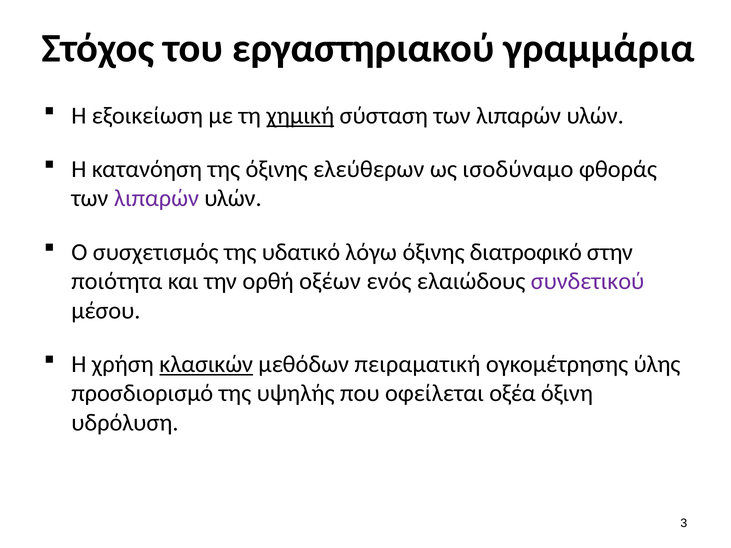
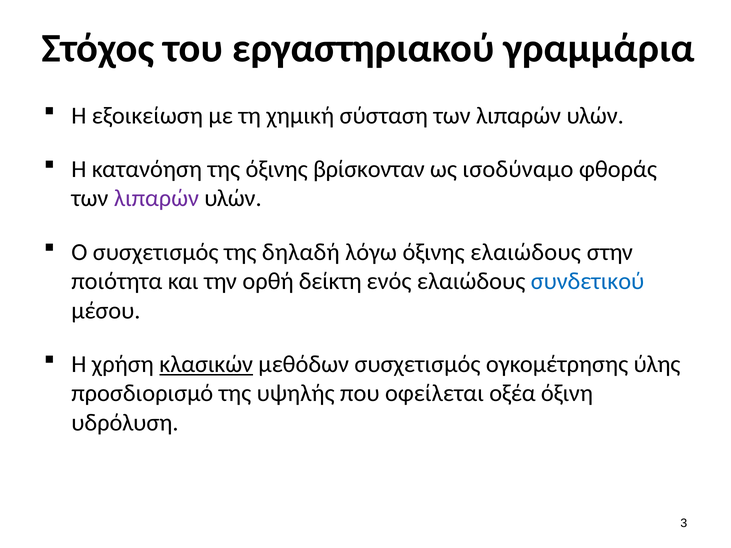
χημική underline: present -> none (300, 116)
ελεύθερων: ελεύθερων -> βρίσκονταν (369, 169)
υδατικό: υδατικό -> δηλαδή (301, 252)
όξινης διατροφικό: διατροφικό -> ελαιώδους (526, 252)
οξέων: οξέων -> δείκτη (330, 281)
συνδετικού colour: purple -> blue (587, 281)
μεθόδων πειραματική: πειραματική -> συσχετισμός (417, 364)
